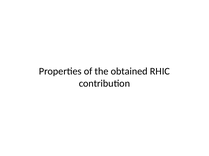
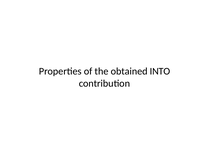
RHIC: RHIC -> INTO (160, 72)
